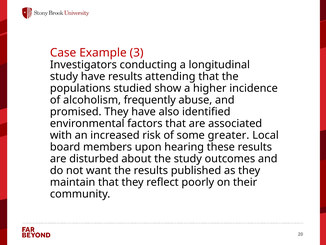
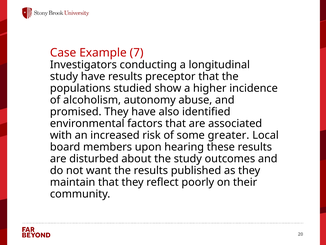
3: 3 -> 7 (137, 53)
attending: attending -> preceptor (170, 76)
frequently: frequently -> autonomy (150, 100)
